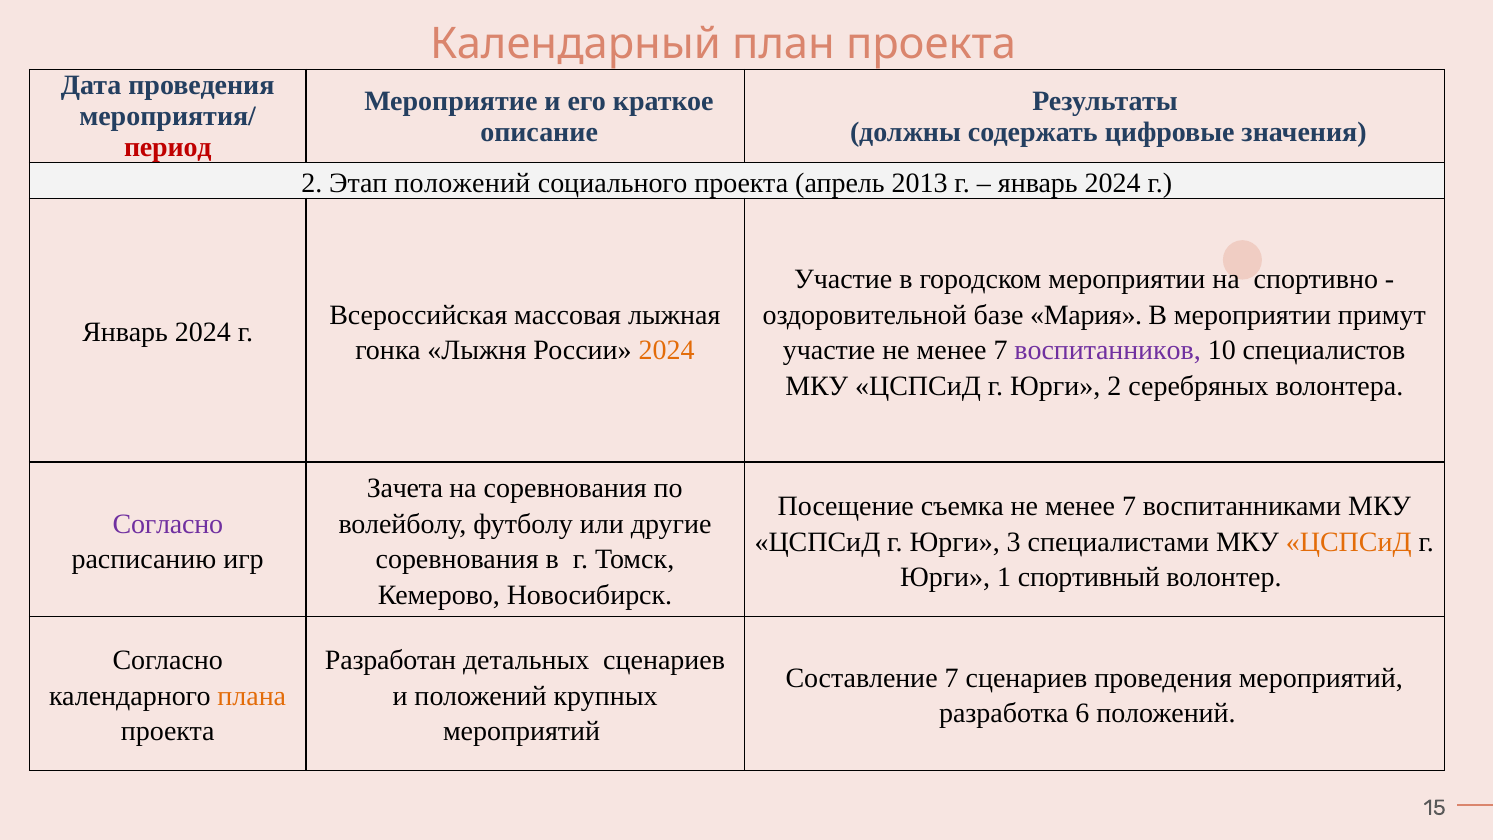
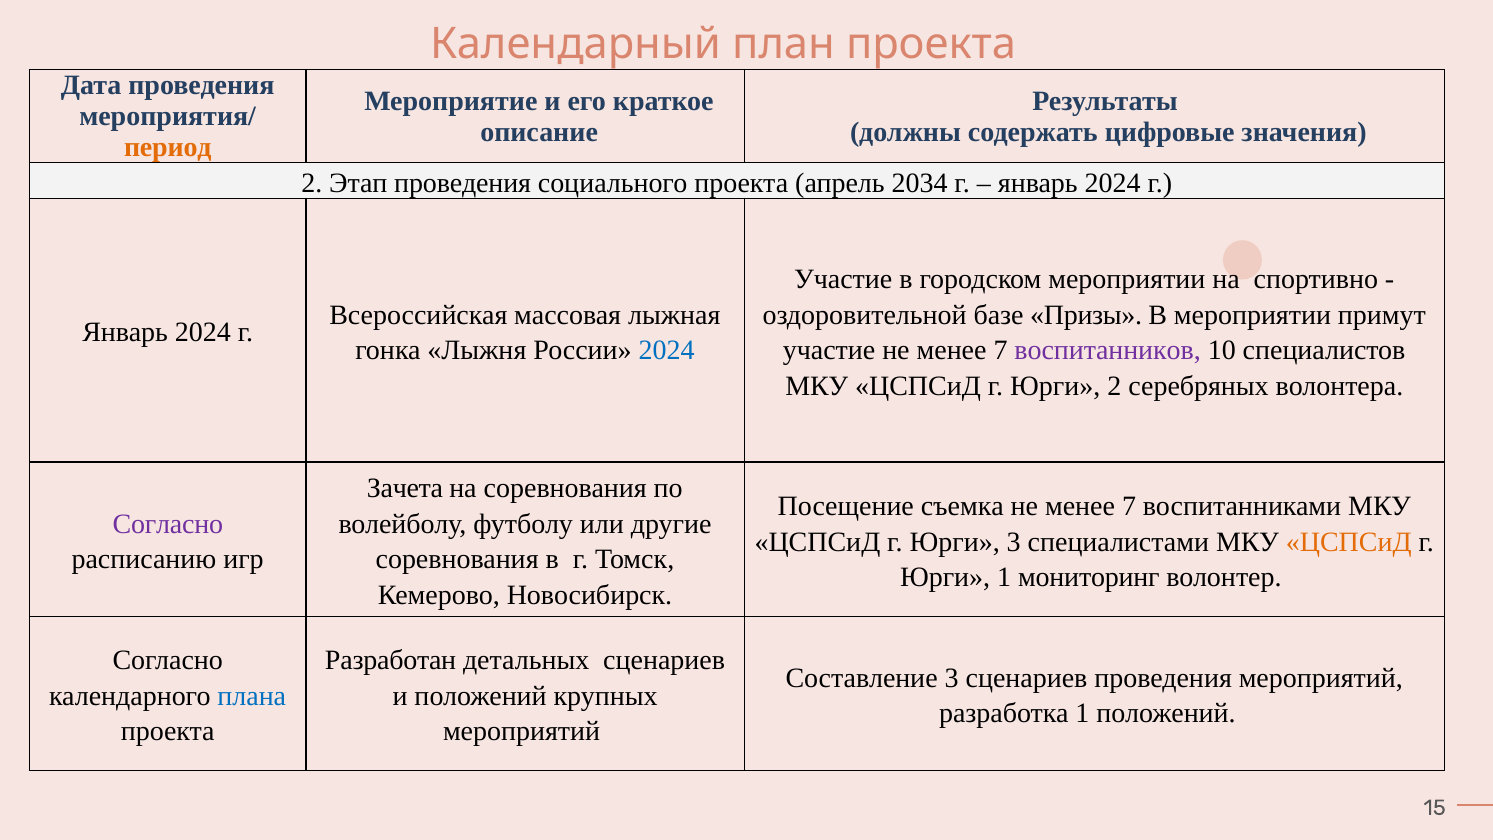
период colour: red -> orange (168, 147)
Этап положений: положений -> проведения (463, 183)
2013: 2013 -> 2034 (920, 183)
Мария: Мария -> Призы (1086, 315)
2024 colour: orange -> blue (667, 350)
спортивный: спортивный -> мониторинг (1089, 577)
Составление 7: 7 -> 3 (952, 678)
плана colour: orange -> blue (252, 696)
разработка 6: 6 -> 1 (1082, 713)
